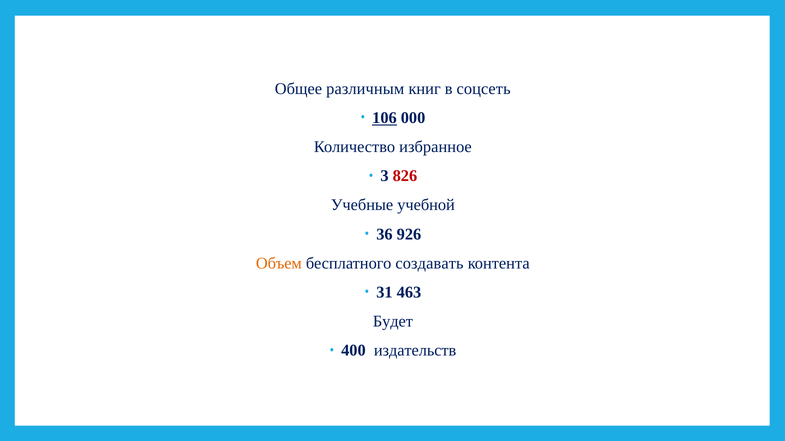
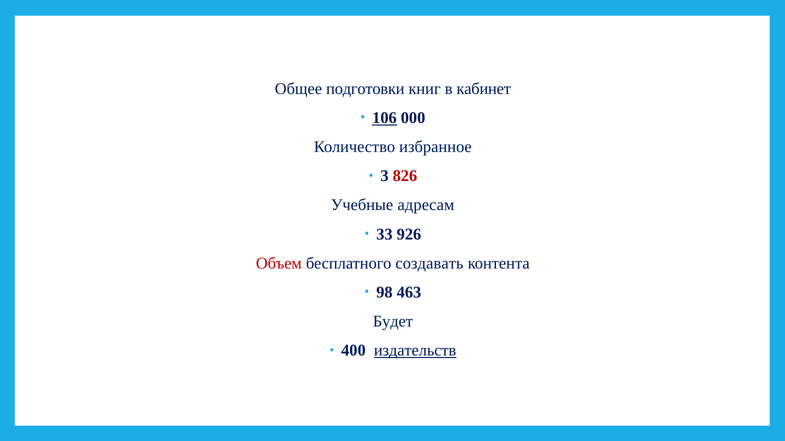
различным: различным -> подготовки (365, 89)
соцсеть: соцсеть -> кабинет (484, 89)
учебной: учебной -> адресам (426, 205)
36: 36 -> 33 (384, 235)
Объем colour: orange -> red (279, 264)
31: 31 -> 98 (384, 293)
издательств underline: none -> present (415, 351)
